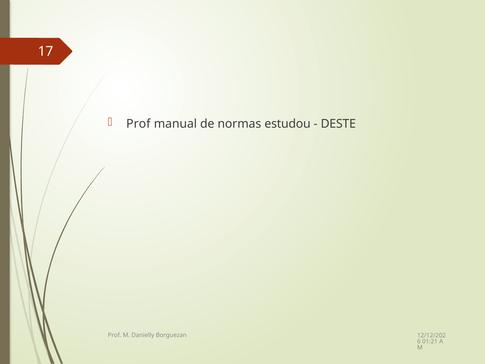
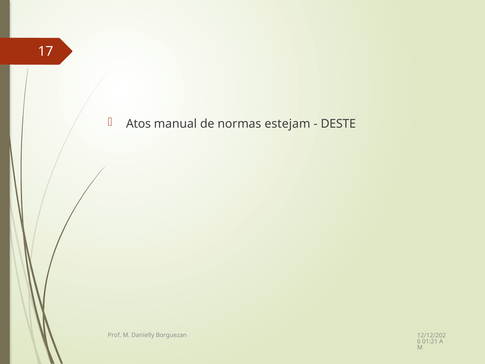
Prof: Prof -> Atos (138, 124)
estudou: estudou -> estejam (287, 124)
